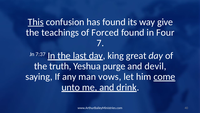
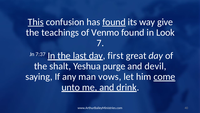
found underline: none -> present (114, 22)
Forced: Forced -> Venmo (105, 32)
Four: Four -> Look (165, 32)
king: king -> first (116, 55)
truth: truth -> shalt (60, 66)
